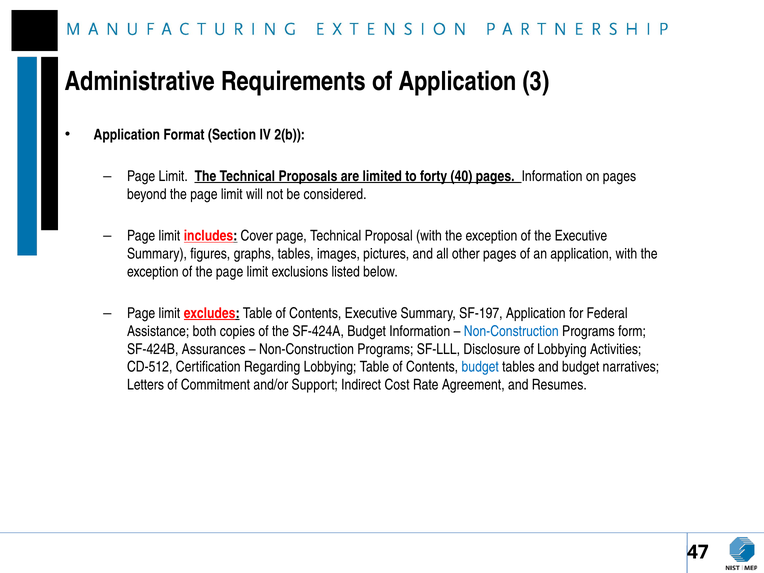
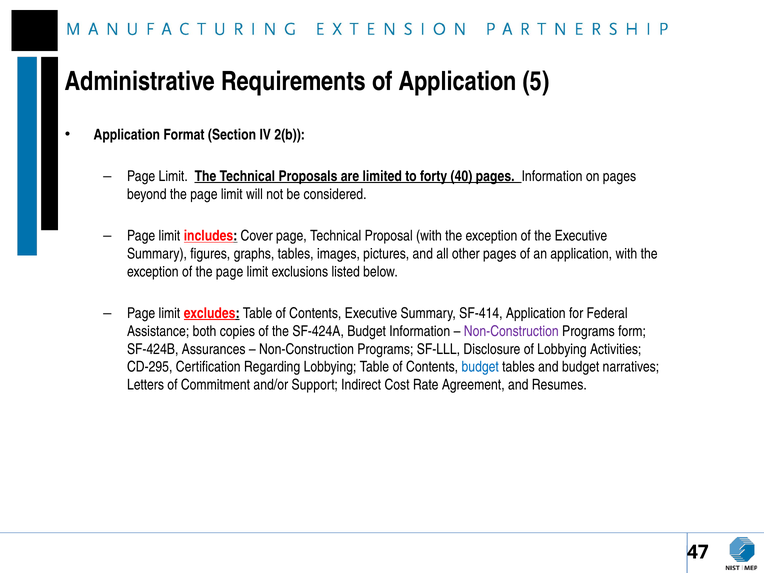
3: 3 -> 5 (536, 81)
SF-197: SF-197 -> SF-414 (481, 313)
Non-Construction colour: blue -> purple (511, 331)
CD-512: CD-512 -> CD-295 (150, 367)
